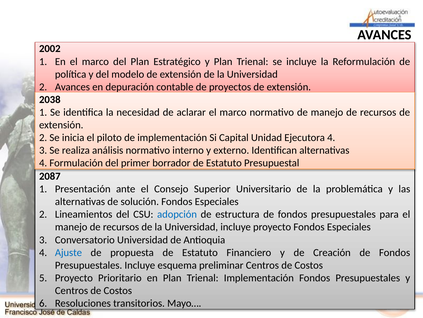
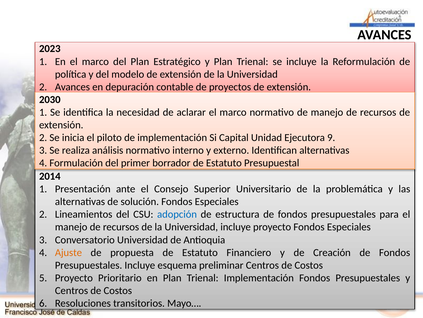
2002: 2002 -> 2023 (50, 49)
2038: 2038 -> 2030 (50, 99)
Ejecutora 4: 4 -> 9 (331, 137)
2087: 2087 -> 2014 (50, 176)
Ajuste colour: blue -> orange (68, 252)
